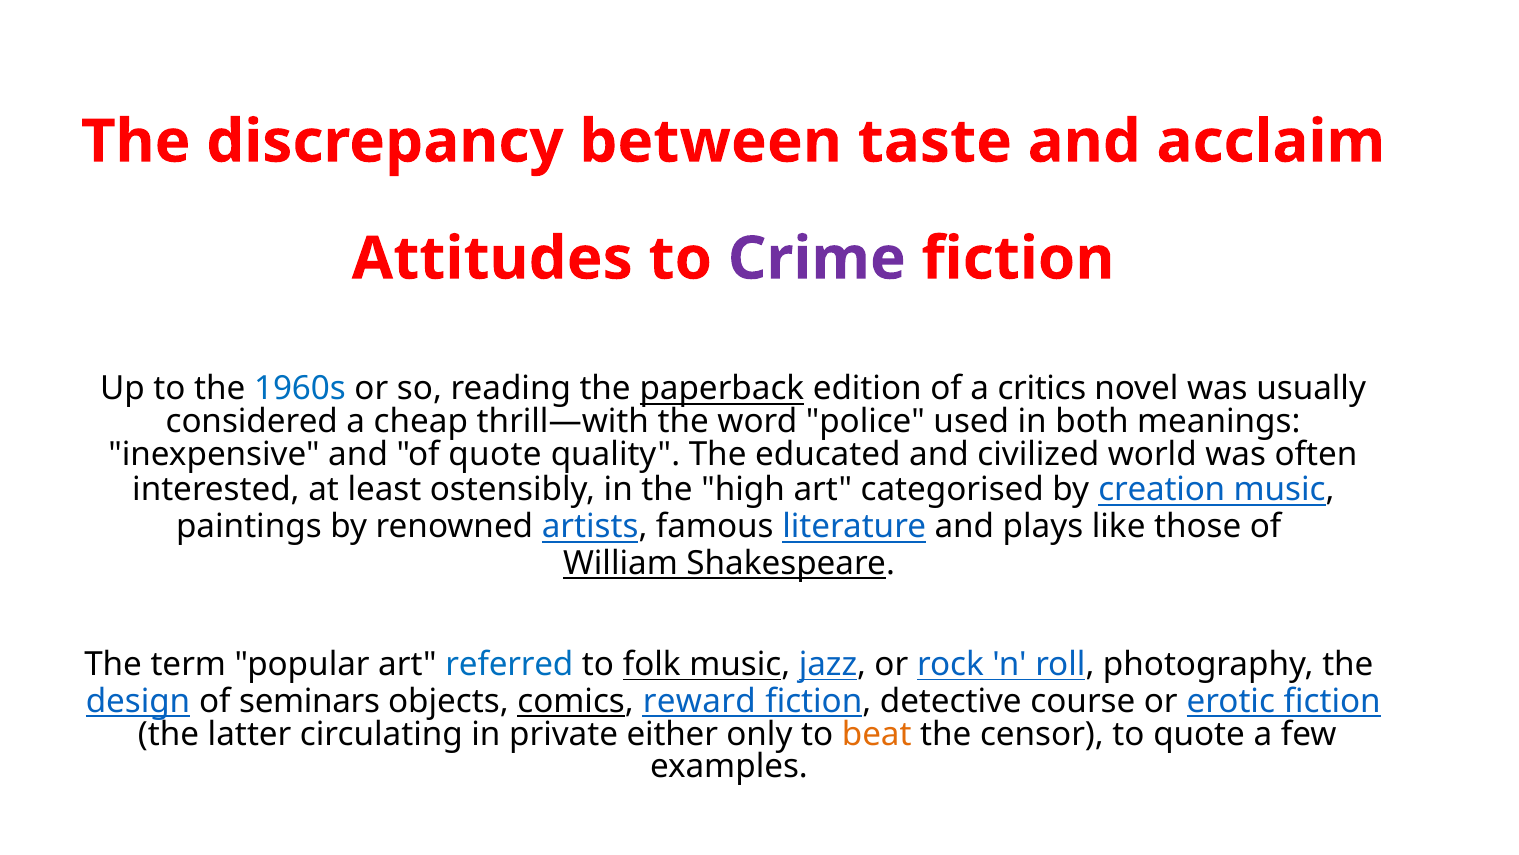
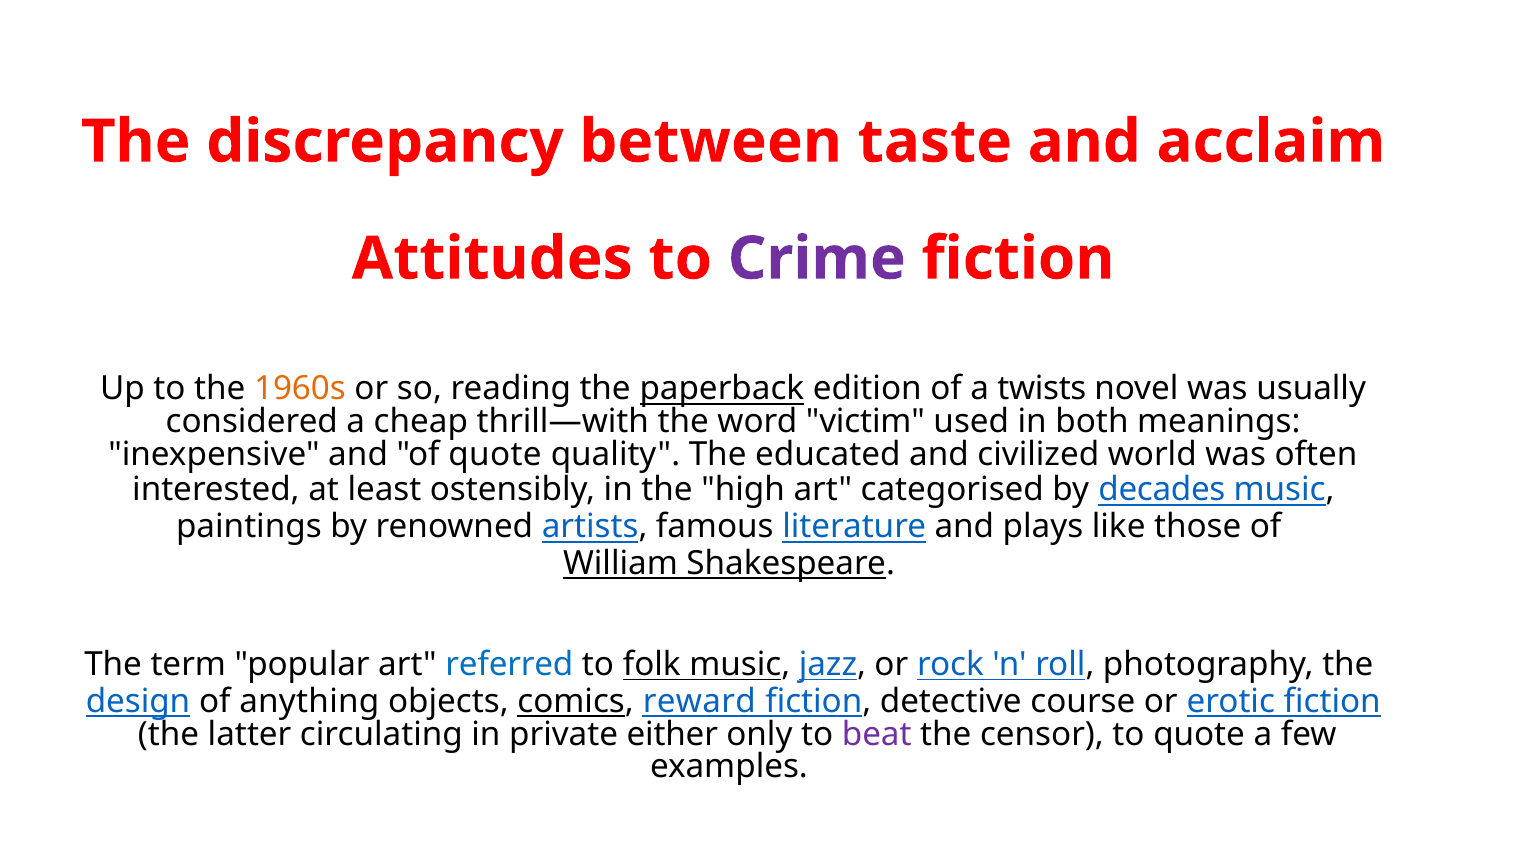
1960s colour: blue -> orange (300, 388)
critics: critics -> twists (1042, 388)
police: police -> victim (865, 422)
creation: creation -> decades (1162, 490)
seminars: seminars -> anything (309, 701)
beat colour: orange -> purple (877, 734)
